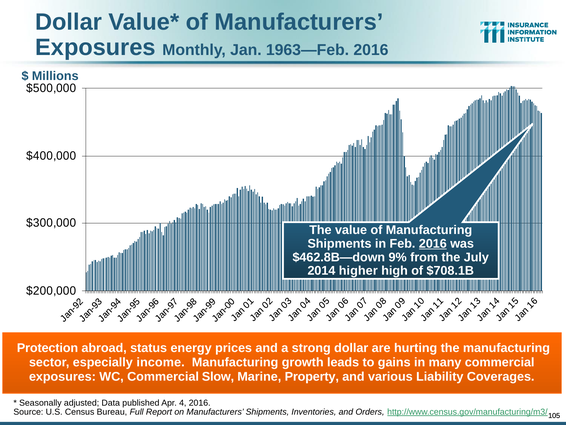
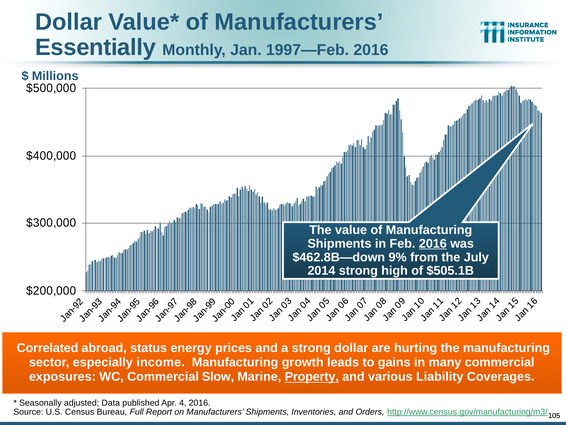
Exposures: Exposures -> Essentially (96, 47)
1963—Feb: 1963—Feb -> 1997—Feb (308, 50)
2014 higher: higher -> strong (358, 270)
$708.1B: $708.1B -> $505.1B (450, 270)
Protection: Protection -> Correlated (48, 348)
Property underline: none -> present (312, 376)
